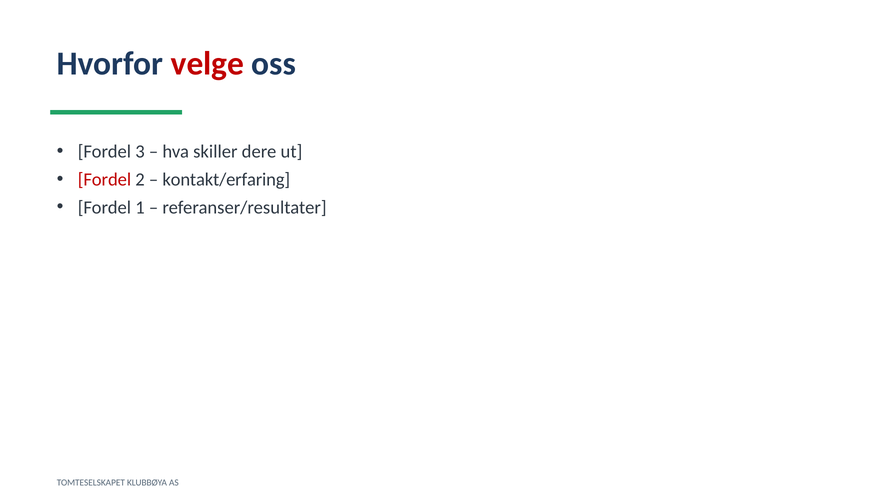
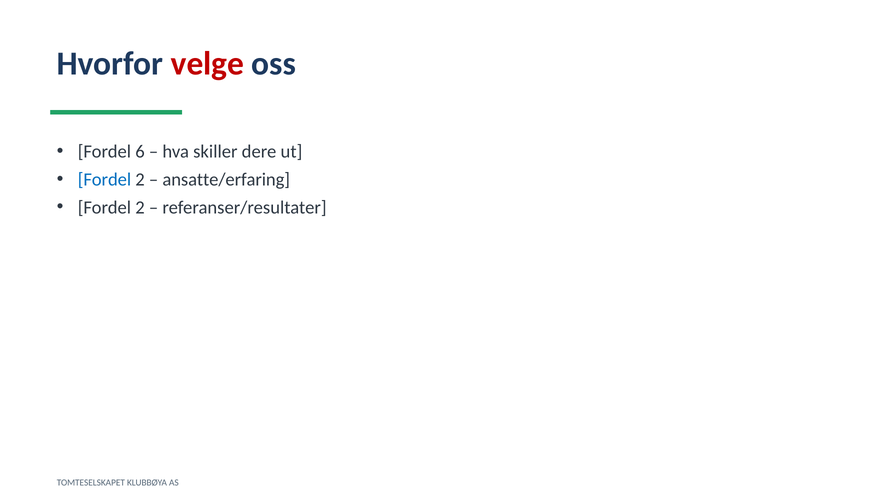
3: 3 -> 6 (140, 151)
Fordel colour: red -> blue (104, 179)
kontakt/erfaring: kontakt/erfaring -> ansatte/erfaring (226, 179)
1: 1 -> 2 (140, 207)
